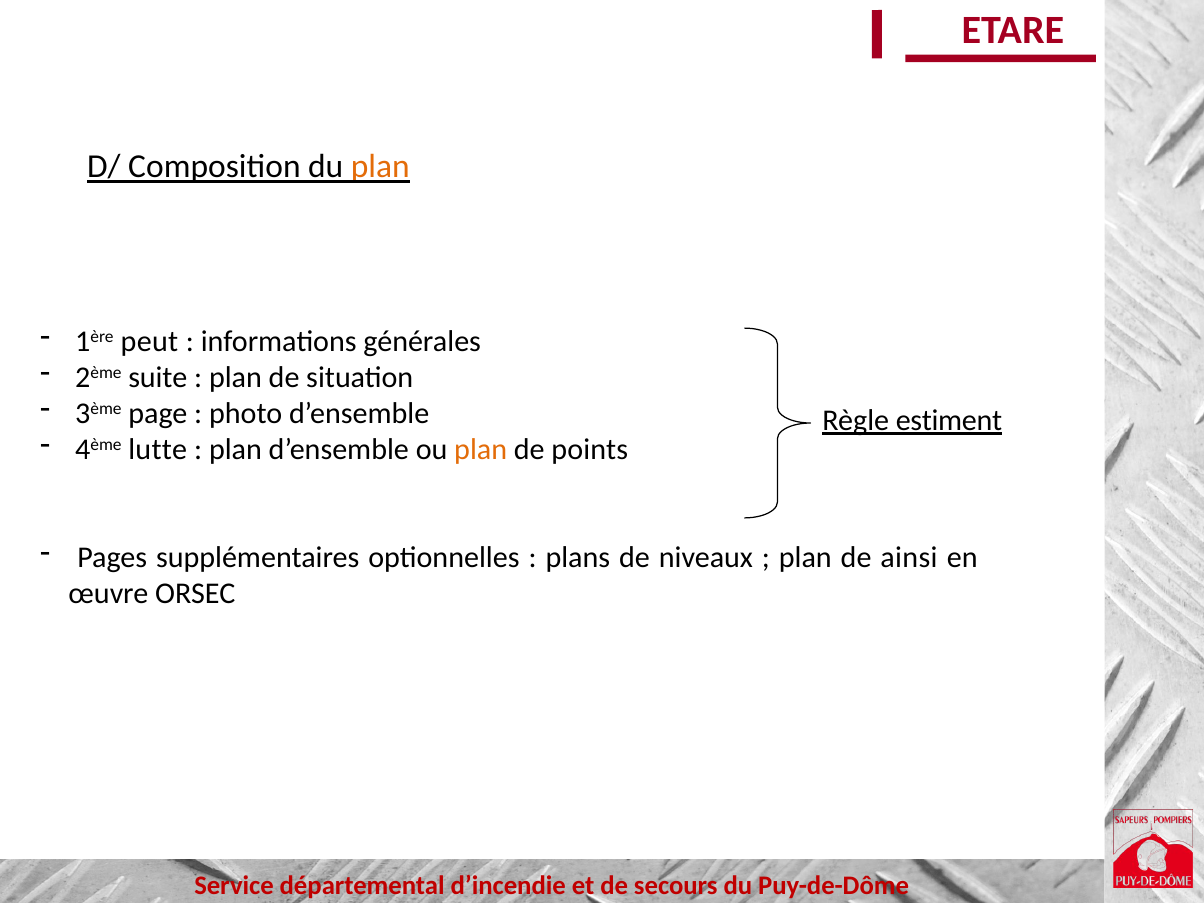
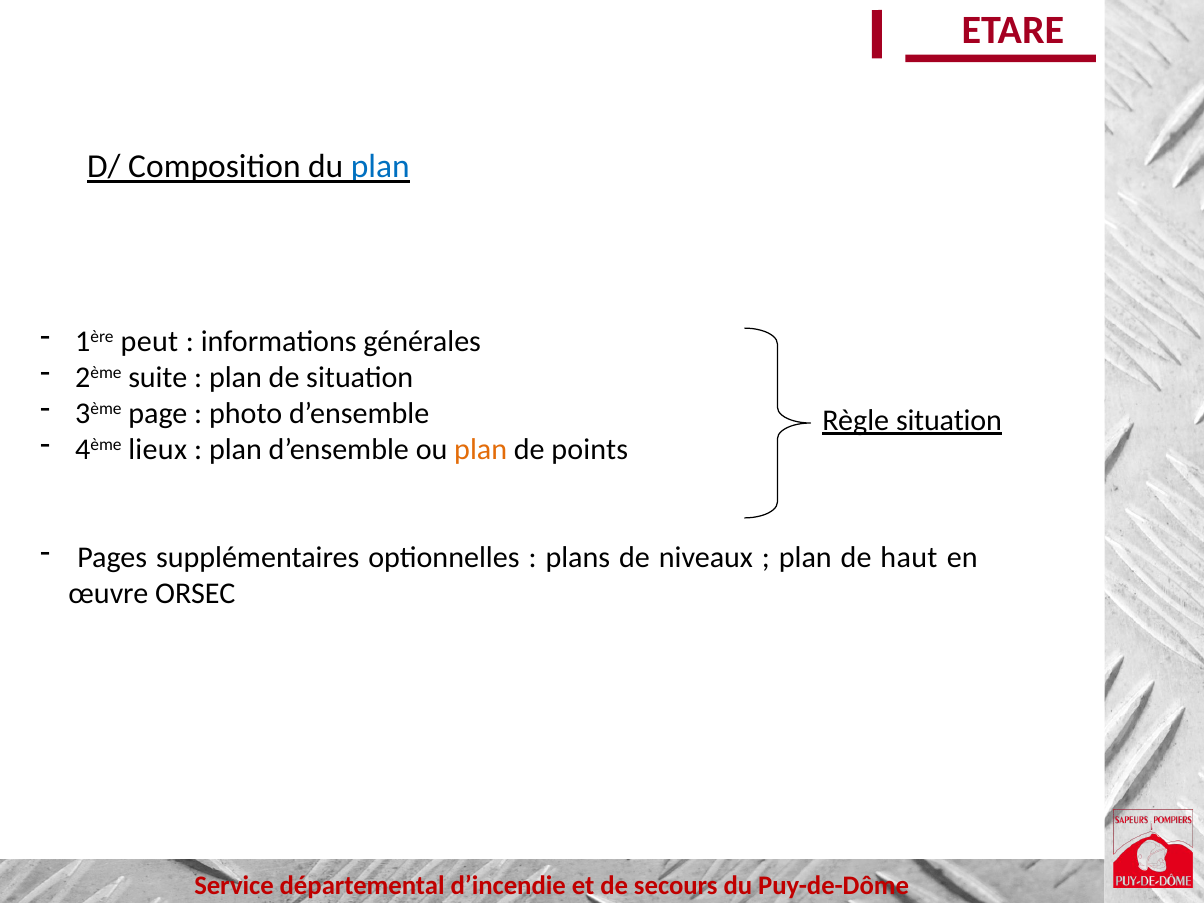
plan colour: orange -> blue (380, 167)
Règle estiment: estiment -> situation (949, 421)
lutte: lutte -> lieux (158, 450)
ainsi: ainsi -> haut (909, 558)
